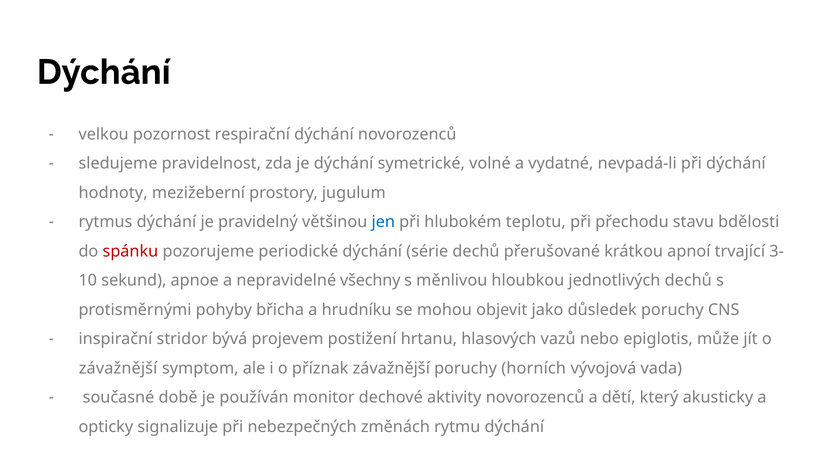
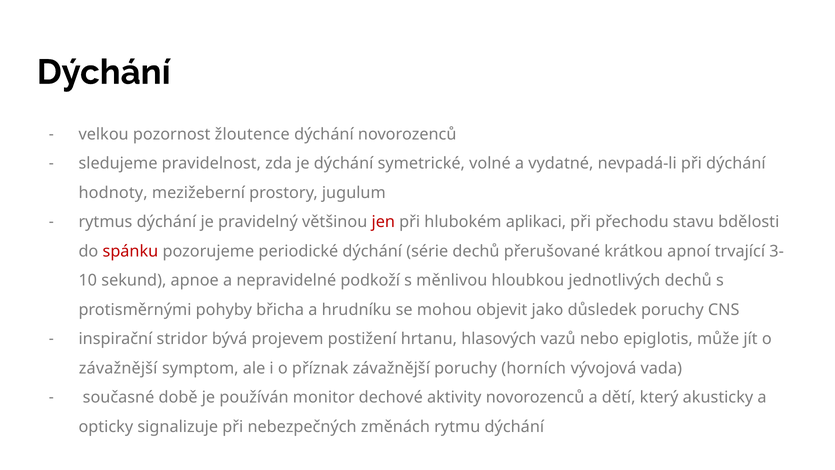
respirační: respirační -> žloutence (252, 134)
jen colour: blue -> red (383, 222)
teplotu: teplotu -> aplikaci (536, 222)
všechny: všechny -> podkoží (370, 280)
